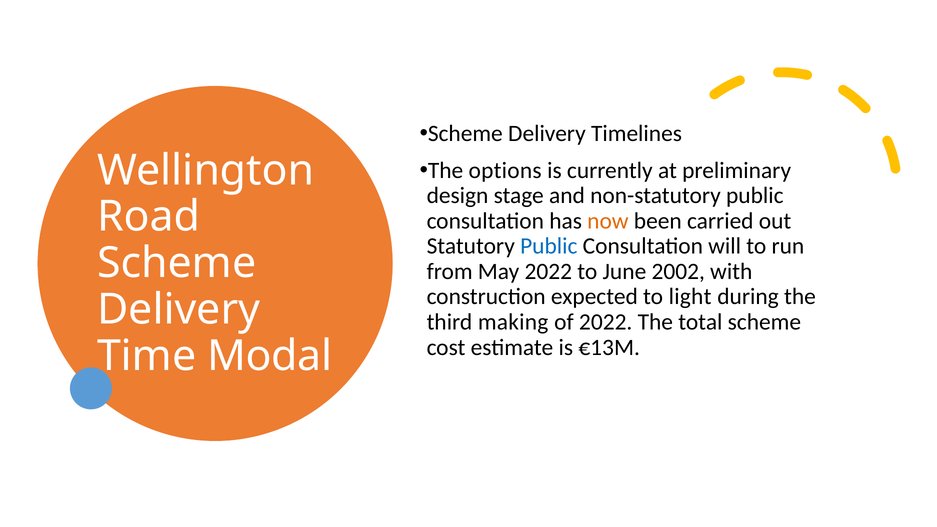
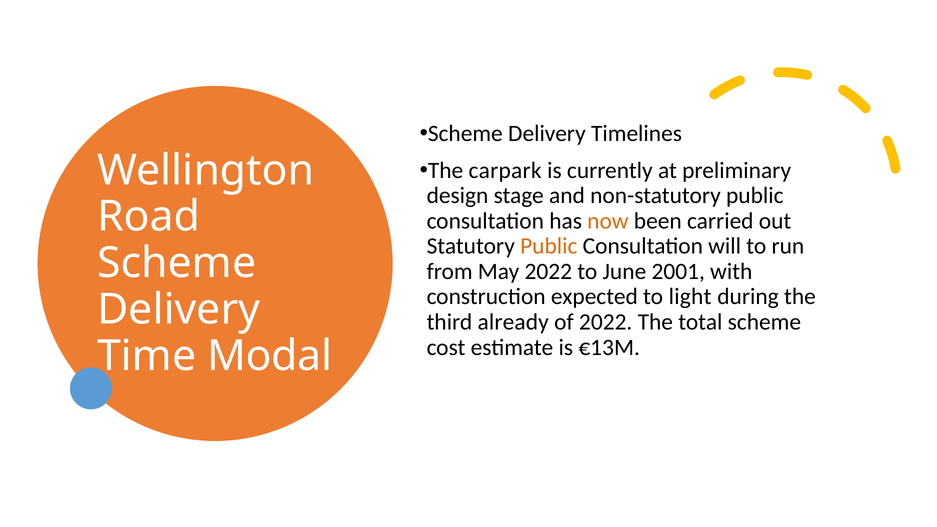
options: options -> carpark (505, 170)
Public colour: blue -> orange (549, 246)
2002: 2002 -> 2001 (678, 271)
making: making -> already (513, 322)
